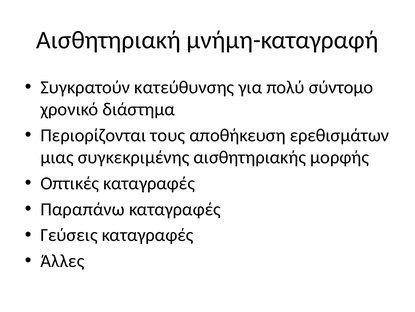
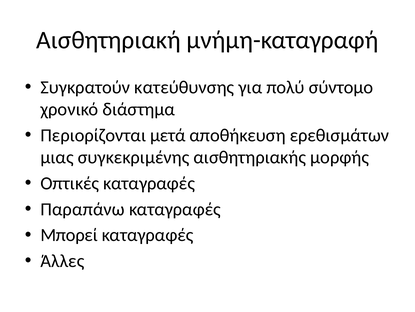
τους: τους -> μετά (168, 135)
Γεύσεις: Γεύσεις -> Μπορεί (69, 235)
